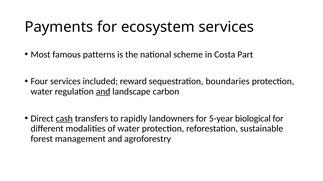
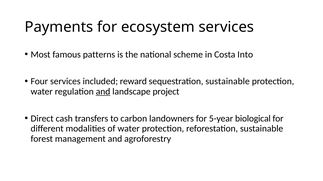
Part: Part -> Into (245, 55)
sequestration boundaries: boundaries -> sustainable (228, 82)
carbon: carbon -> project (166, 92)
cash underline: present -> none (64, 119)
rapidly: rapidly -> carbon (134, 119)
